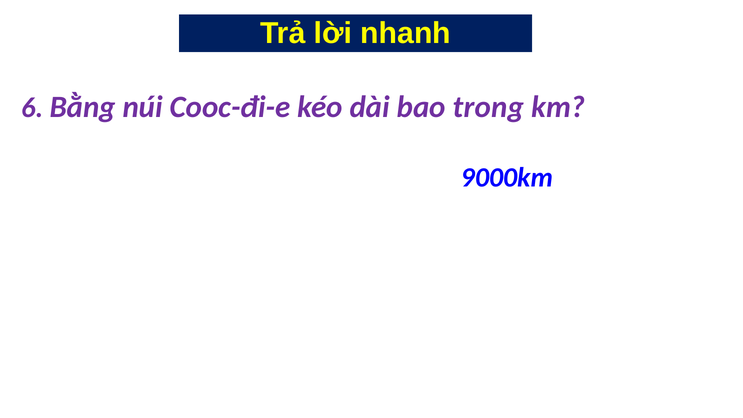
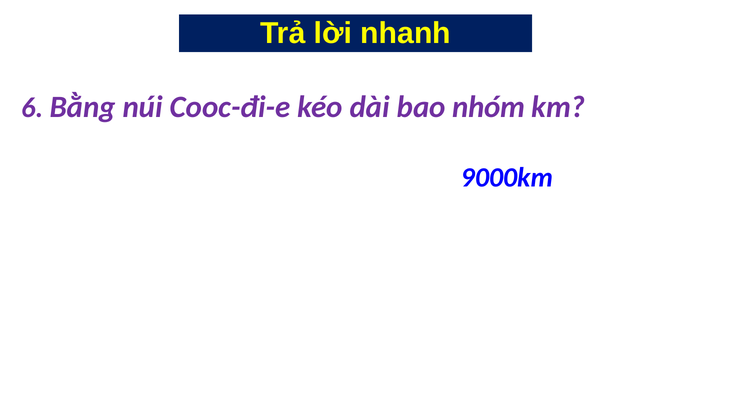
trong: trong -> nhóm (489, 107)
